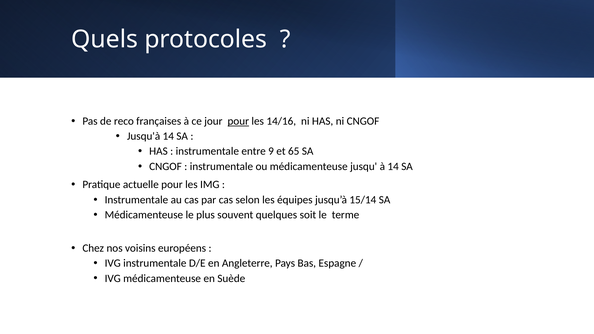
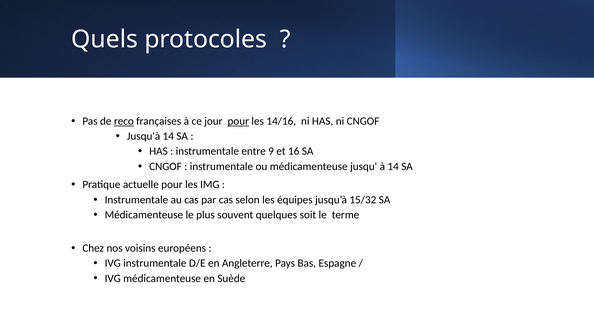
reco underline: none -> present (124, 121)
65: 65 -> 16 (294, 151)
15/14: 15/14 -> 15/32 (363, 200)
